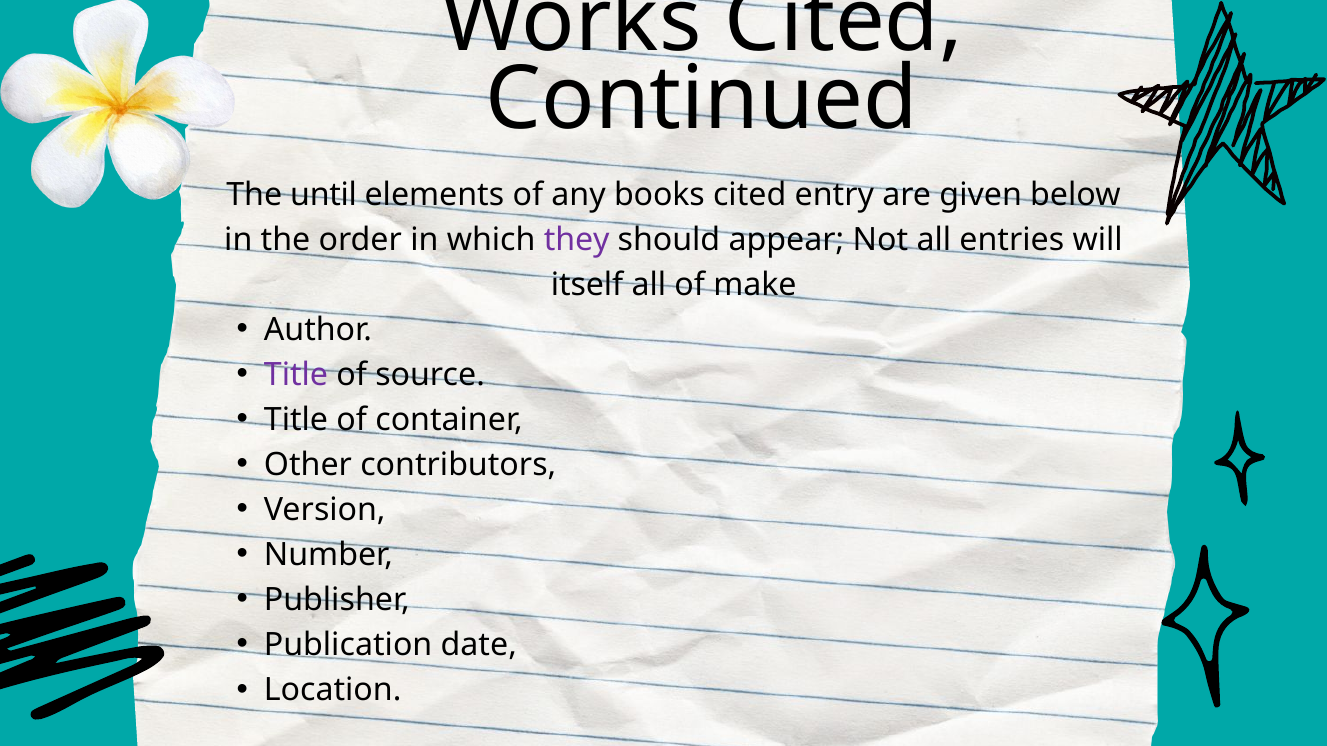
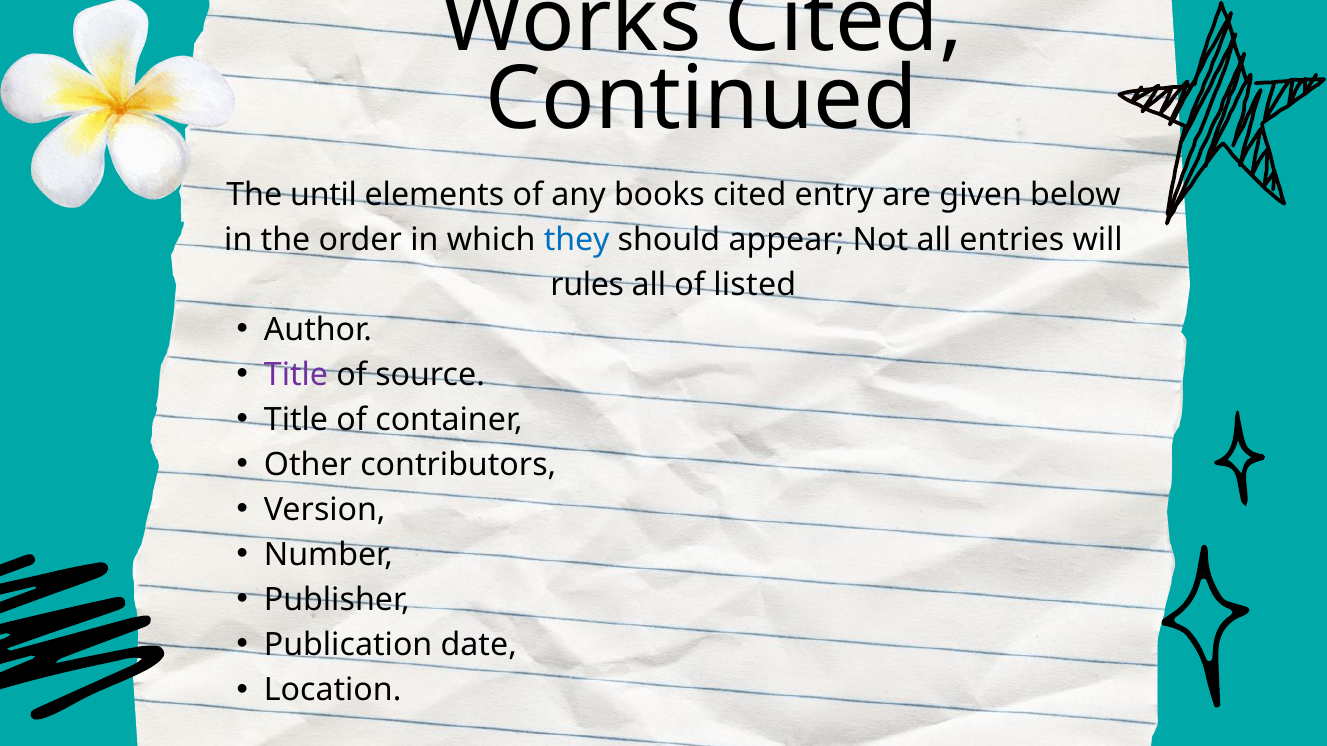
they colour: purple -> blue (577, 240)
itself: itself -> rules (587, 285)
make: make -> listed (755, 285)
